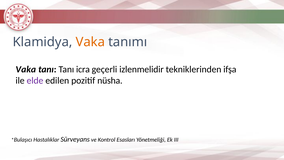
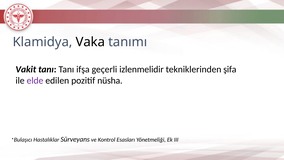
Vaka colour: orange -> black (90, 42)
Vaka: Vaka -> Vakit (26, 69)
icra: icra -> ifşa (83, 69)
ifşa: ifşa -> şifa (230, 69)
